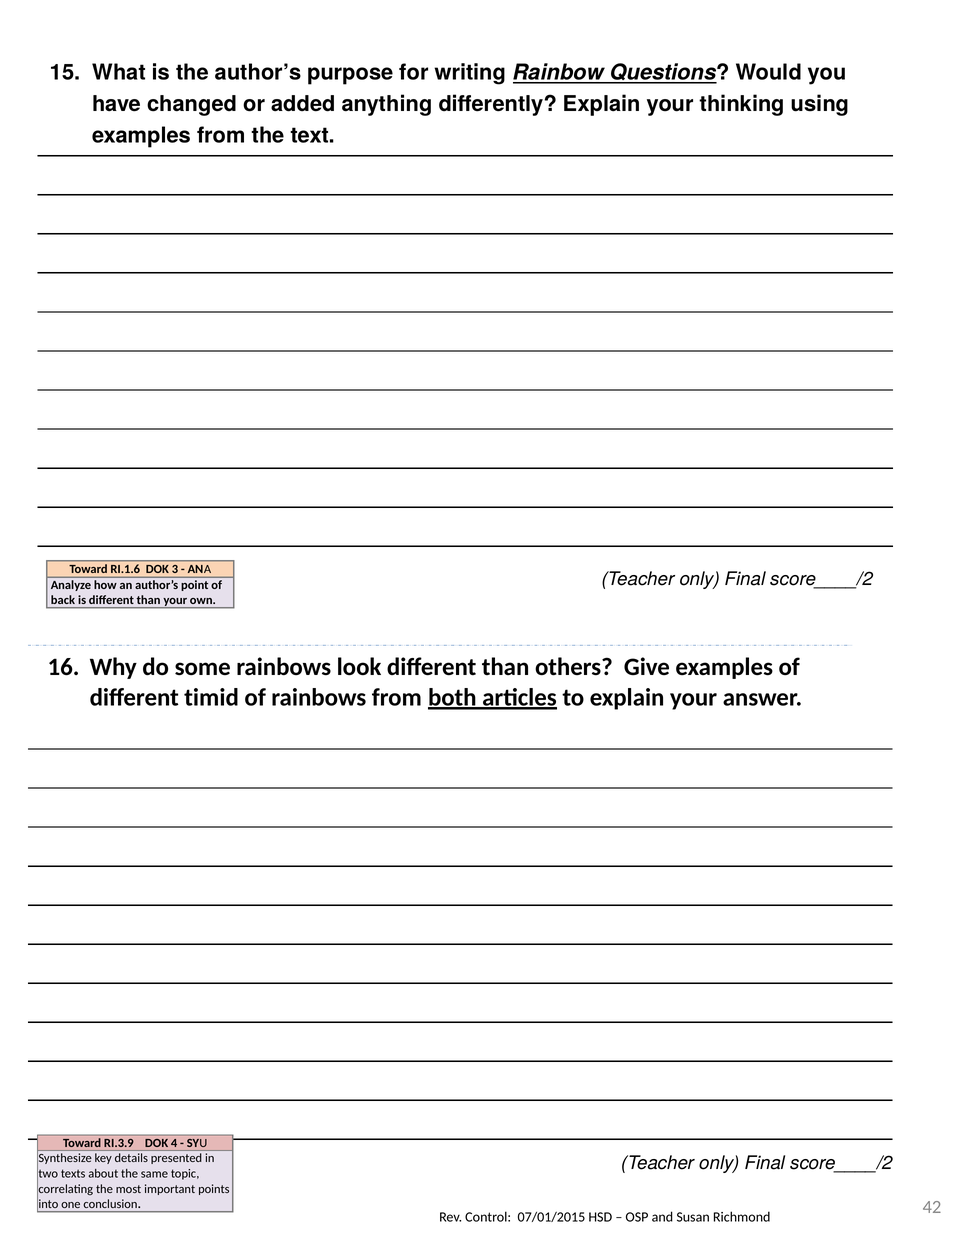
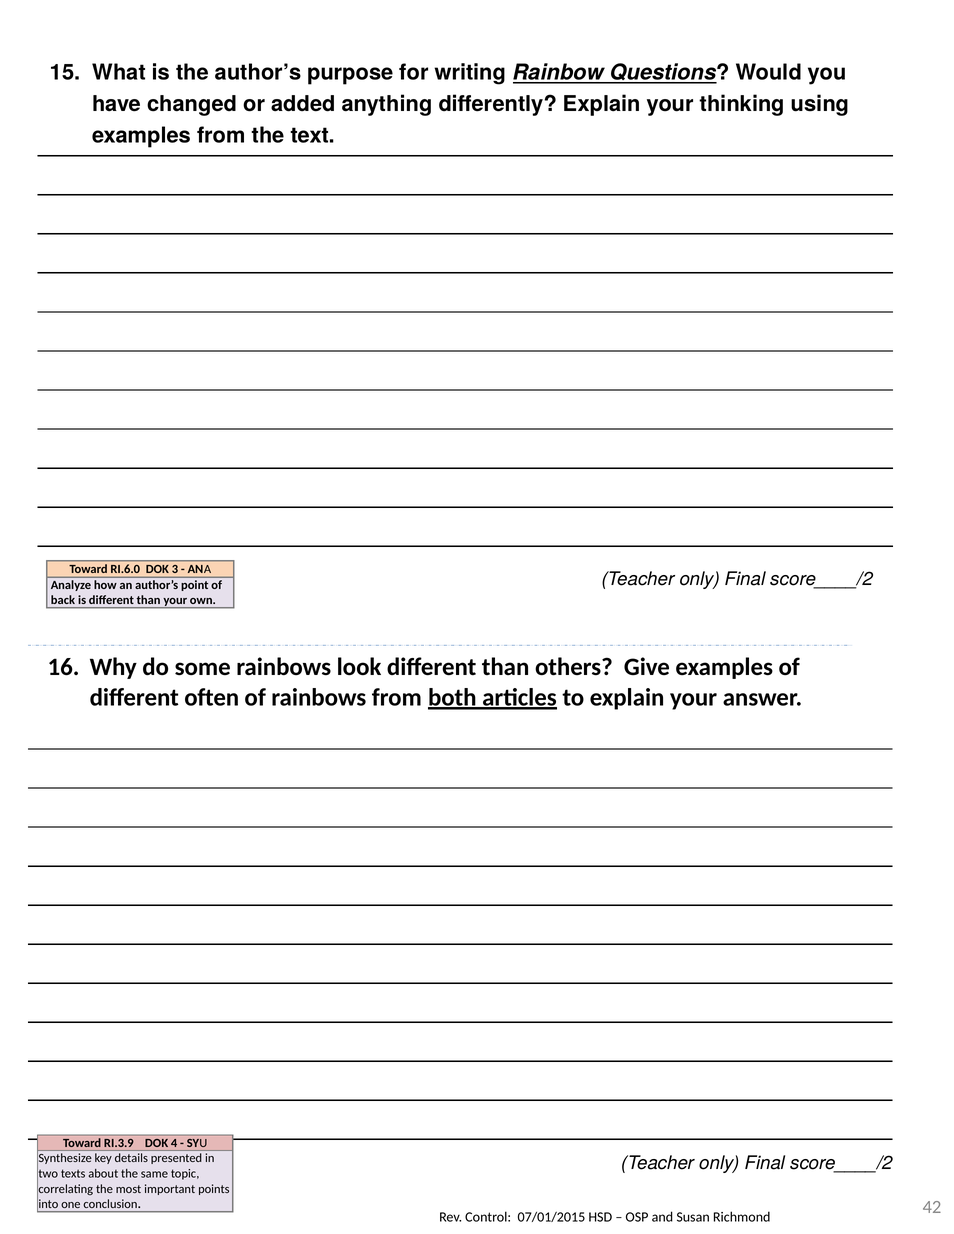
RI.1.6: RI.1.6 -> RI.6.0 (125, 569)
timid: timid -> often (212, 698)
